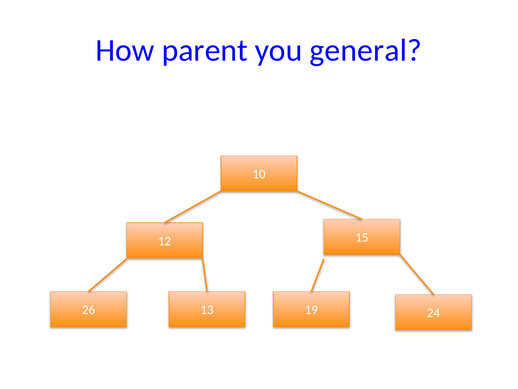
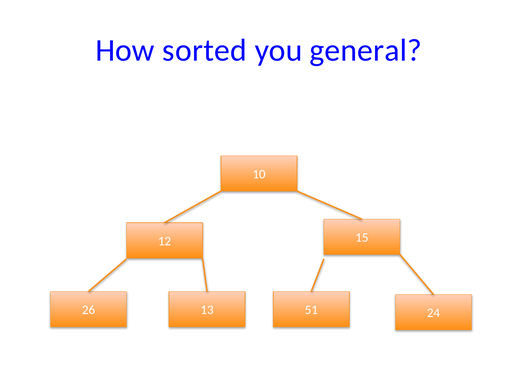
parent: parent -> sorted (205, 50)
19: 19 -> 51 (311, 310)
